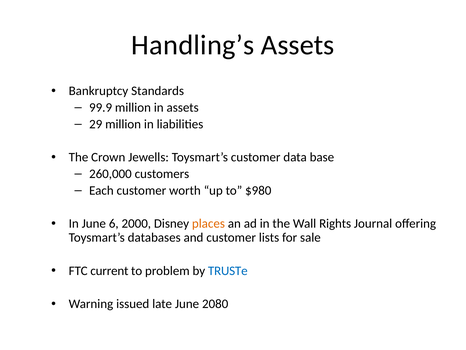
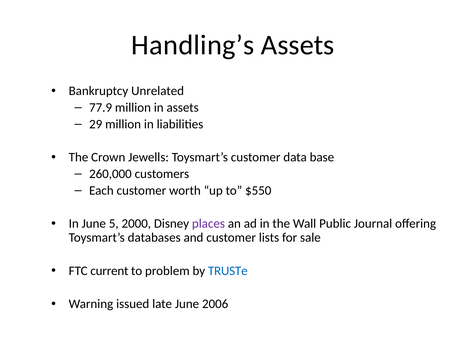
Standards: Standards -> Unrelated (158, 91)
99.9: 99.9 -> 77.9 (101, 107)
$980: $980 -> $550 (258, 190)
6: 6 -> 5 (114, 223)
places colour: orange -> purple (208, 223)
Rights: Rights -> Public (335, 223)
2080: 2080 -> 2006 (215, 304)
